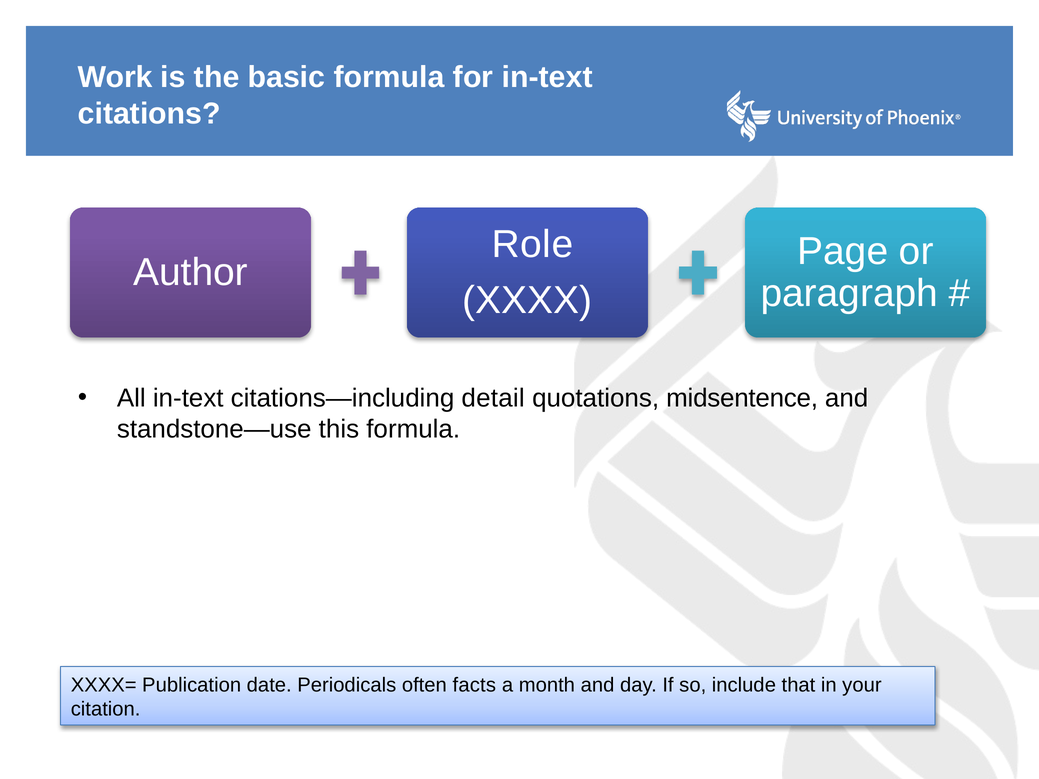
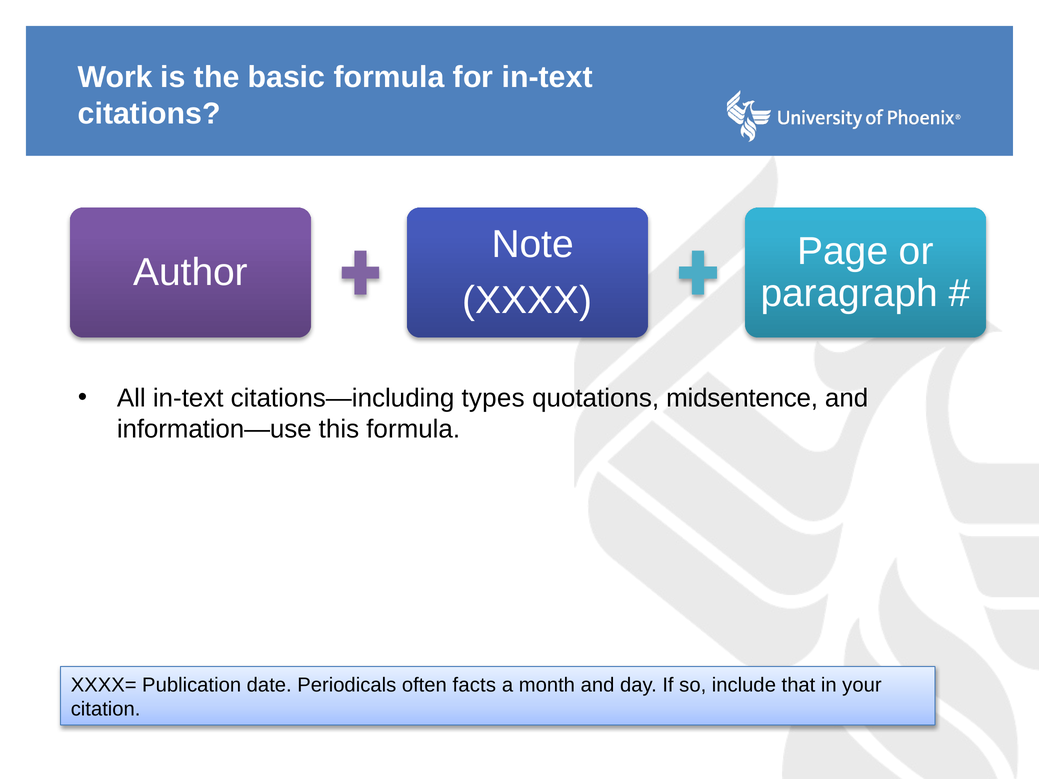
Role: Role -> Note (533, 245)
detail: detail -> types (493, 398)
standstone—use: standstone—use -> information—use (214, 430)
